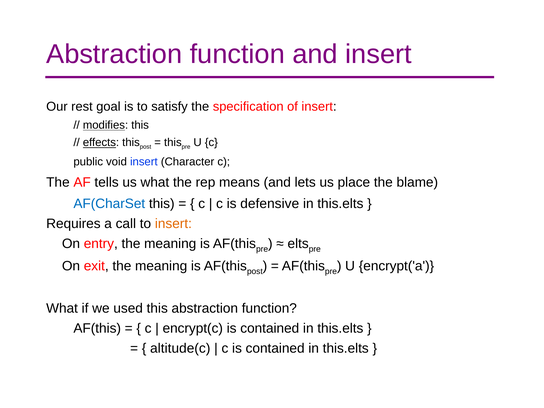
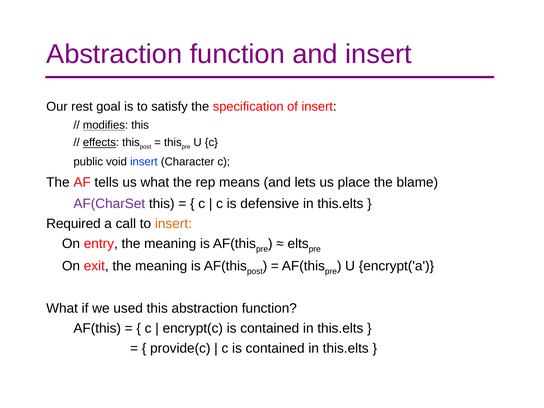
AF(CharSet colour: blue -> purple (109, 204)
Requires: Requires -> Required (73, 224)
altitude(c: altitude(c -> provide(c (180, 348)
